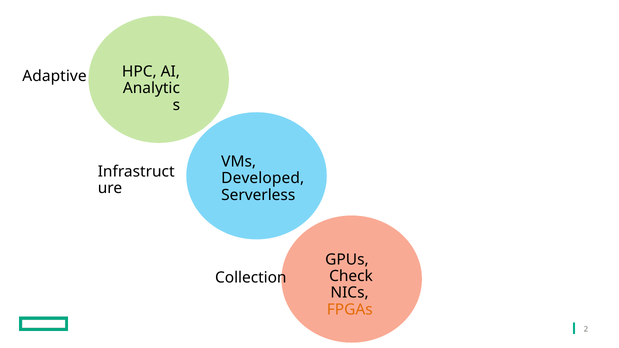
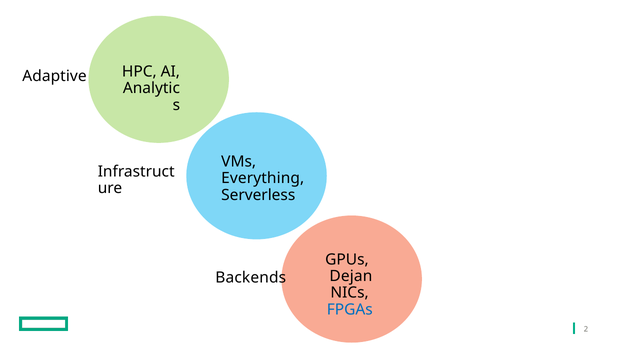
Developed: Developed -> Everything (263, 178)
Check: Check -> Dejan (351, 276)
Collection: Collection -> Backends (251, 278)
FPGAs colour: orange -> blue (350, 310)
